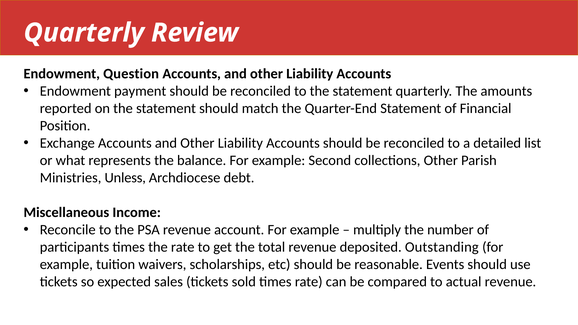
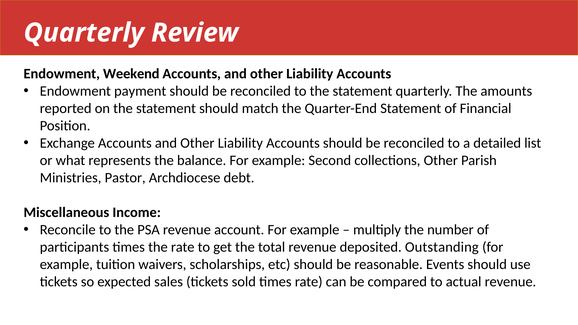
Question: Question -> Weekend (131, 74)
Unless: Unless -> Pastor (125, 178)
